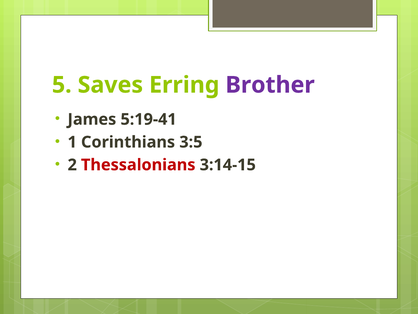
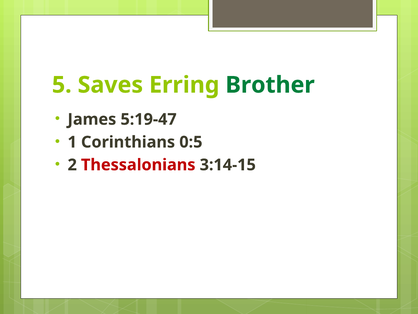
Brother colour: purple -> green (270, 85)
5:19-41: 5:19-41 -> 5:19-47 (149, 119)
3:5: 3:5 -> 0:5 (191, 142)
